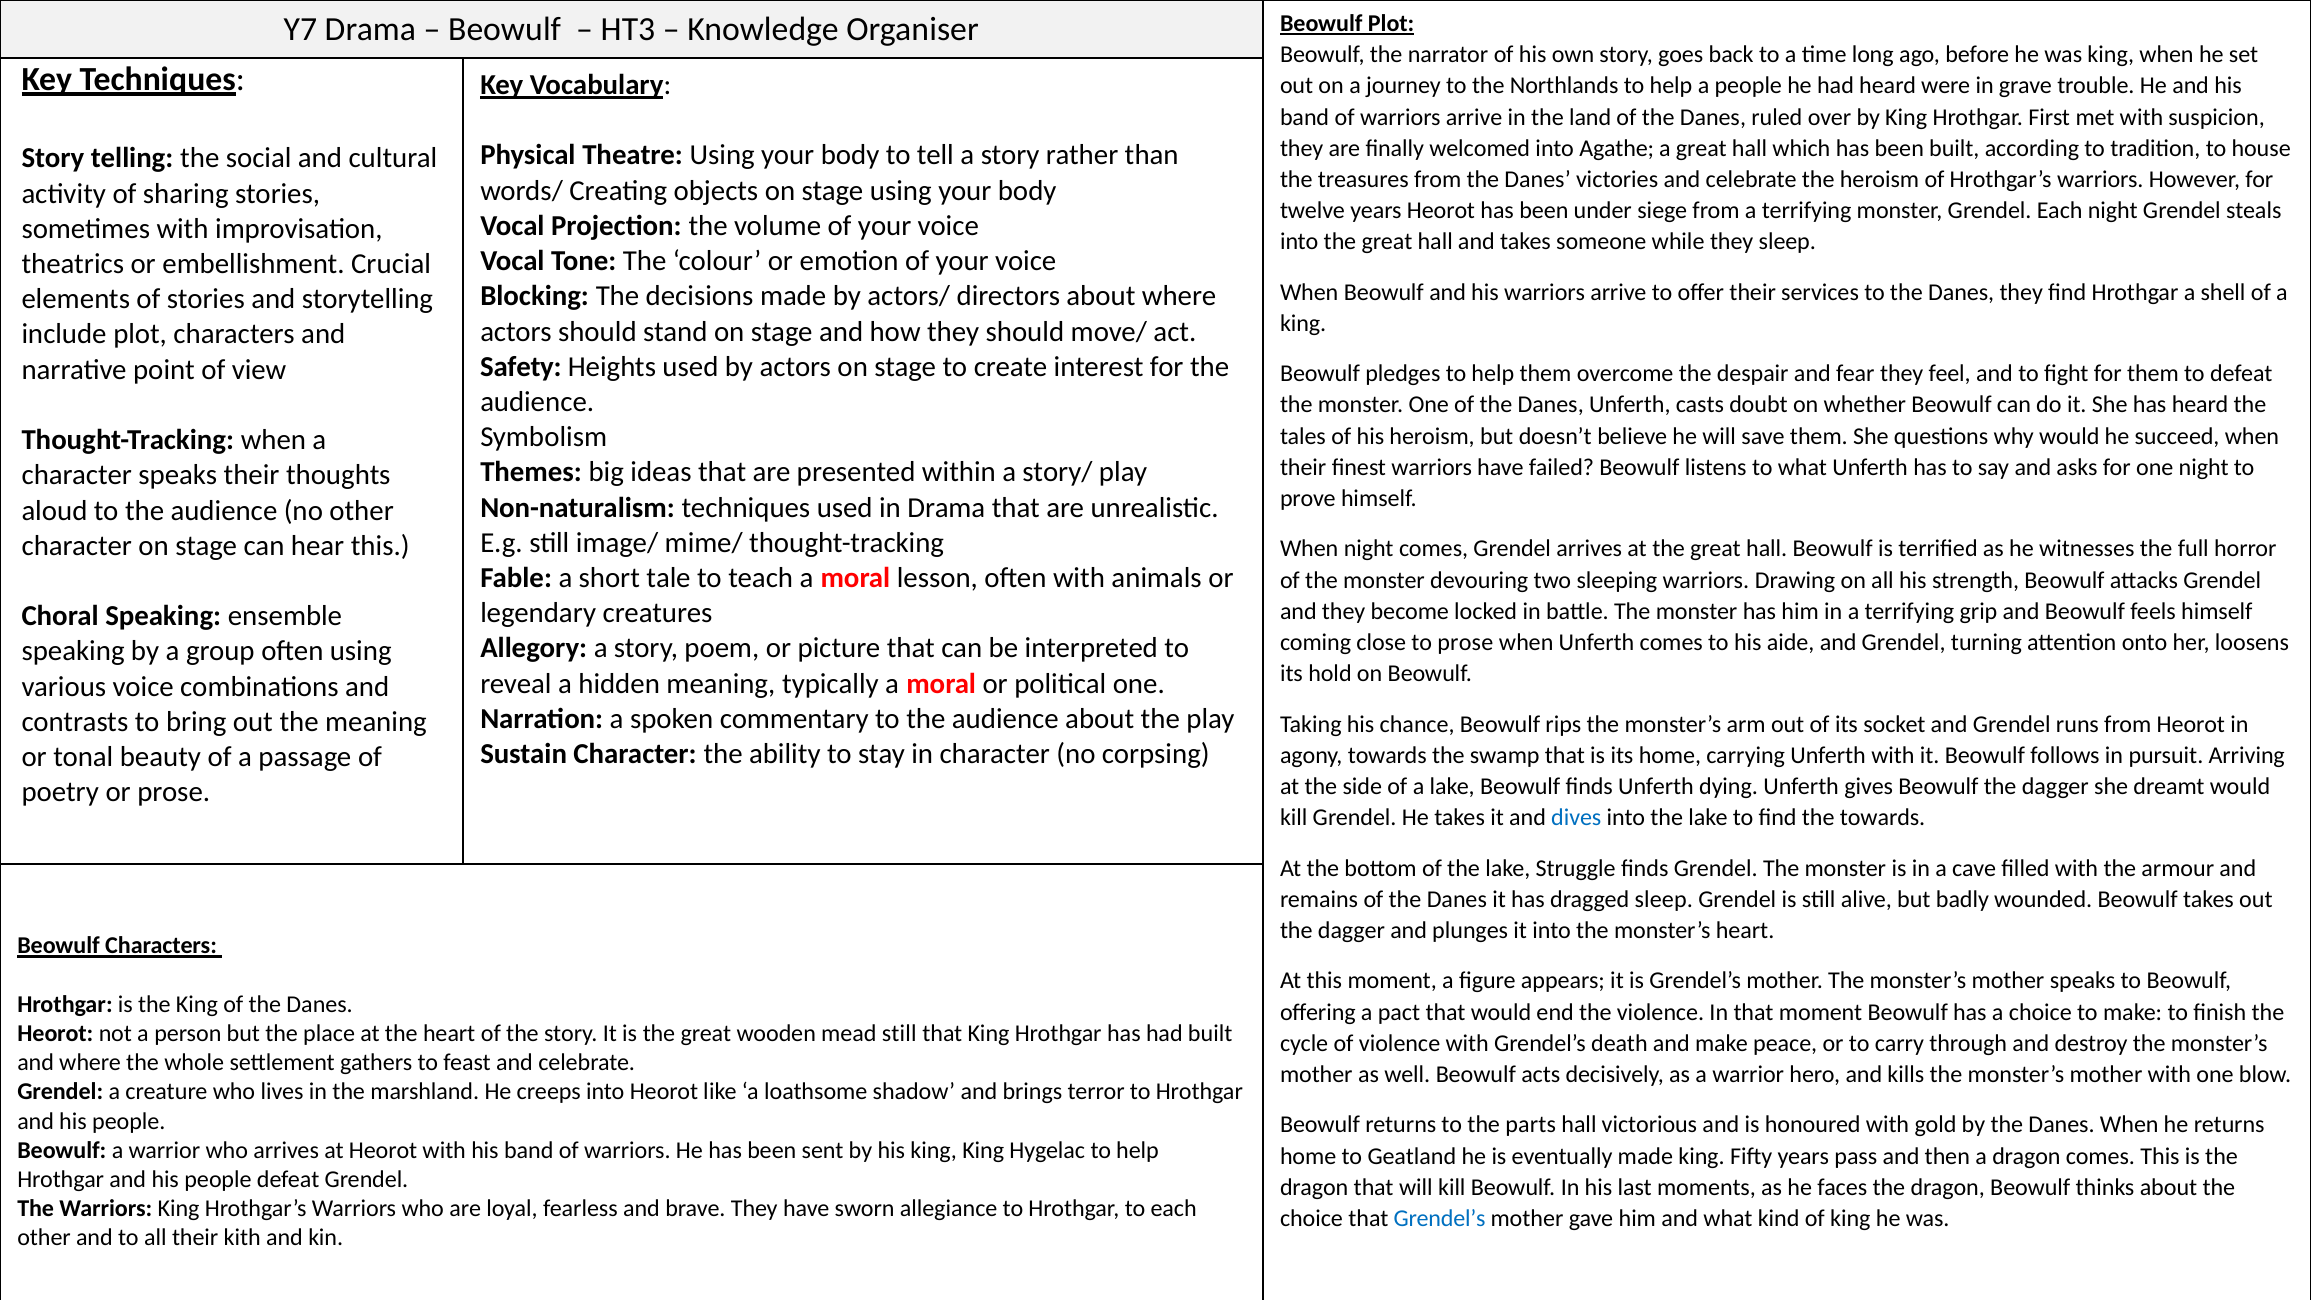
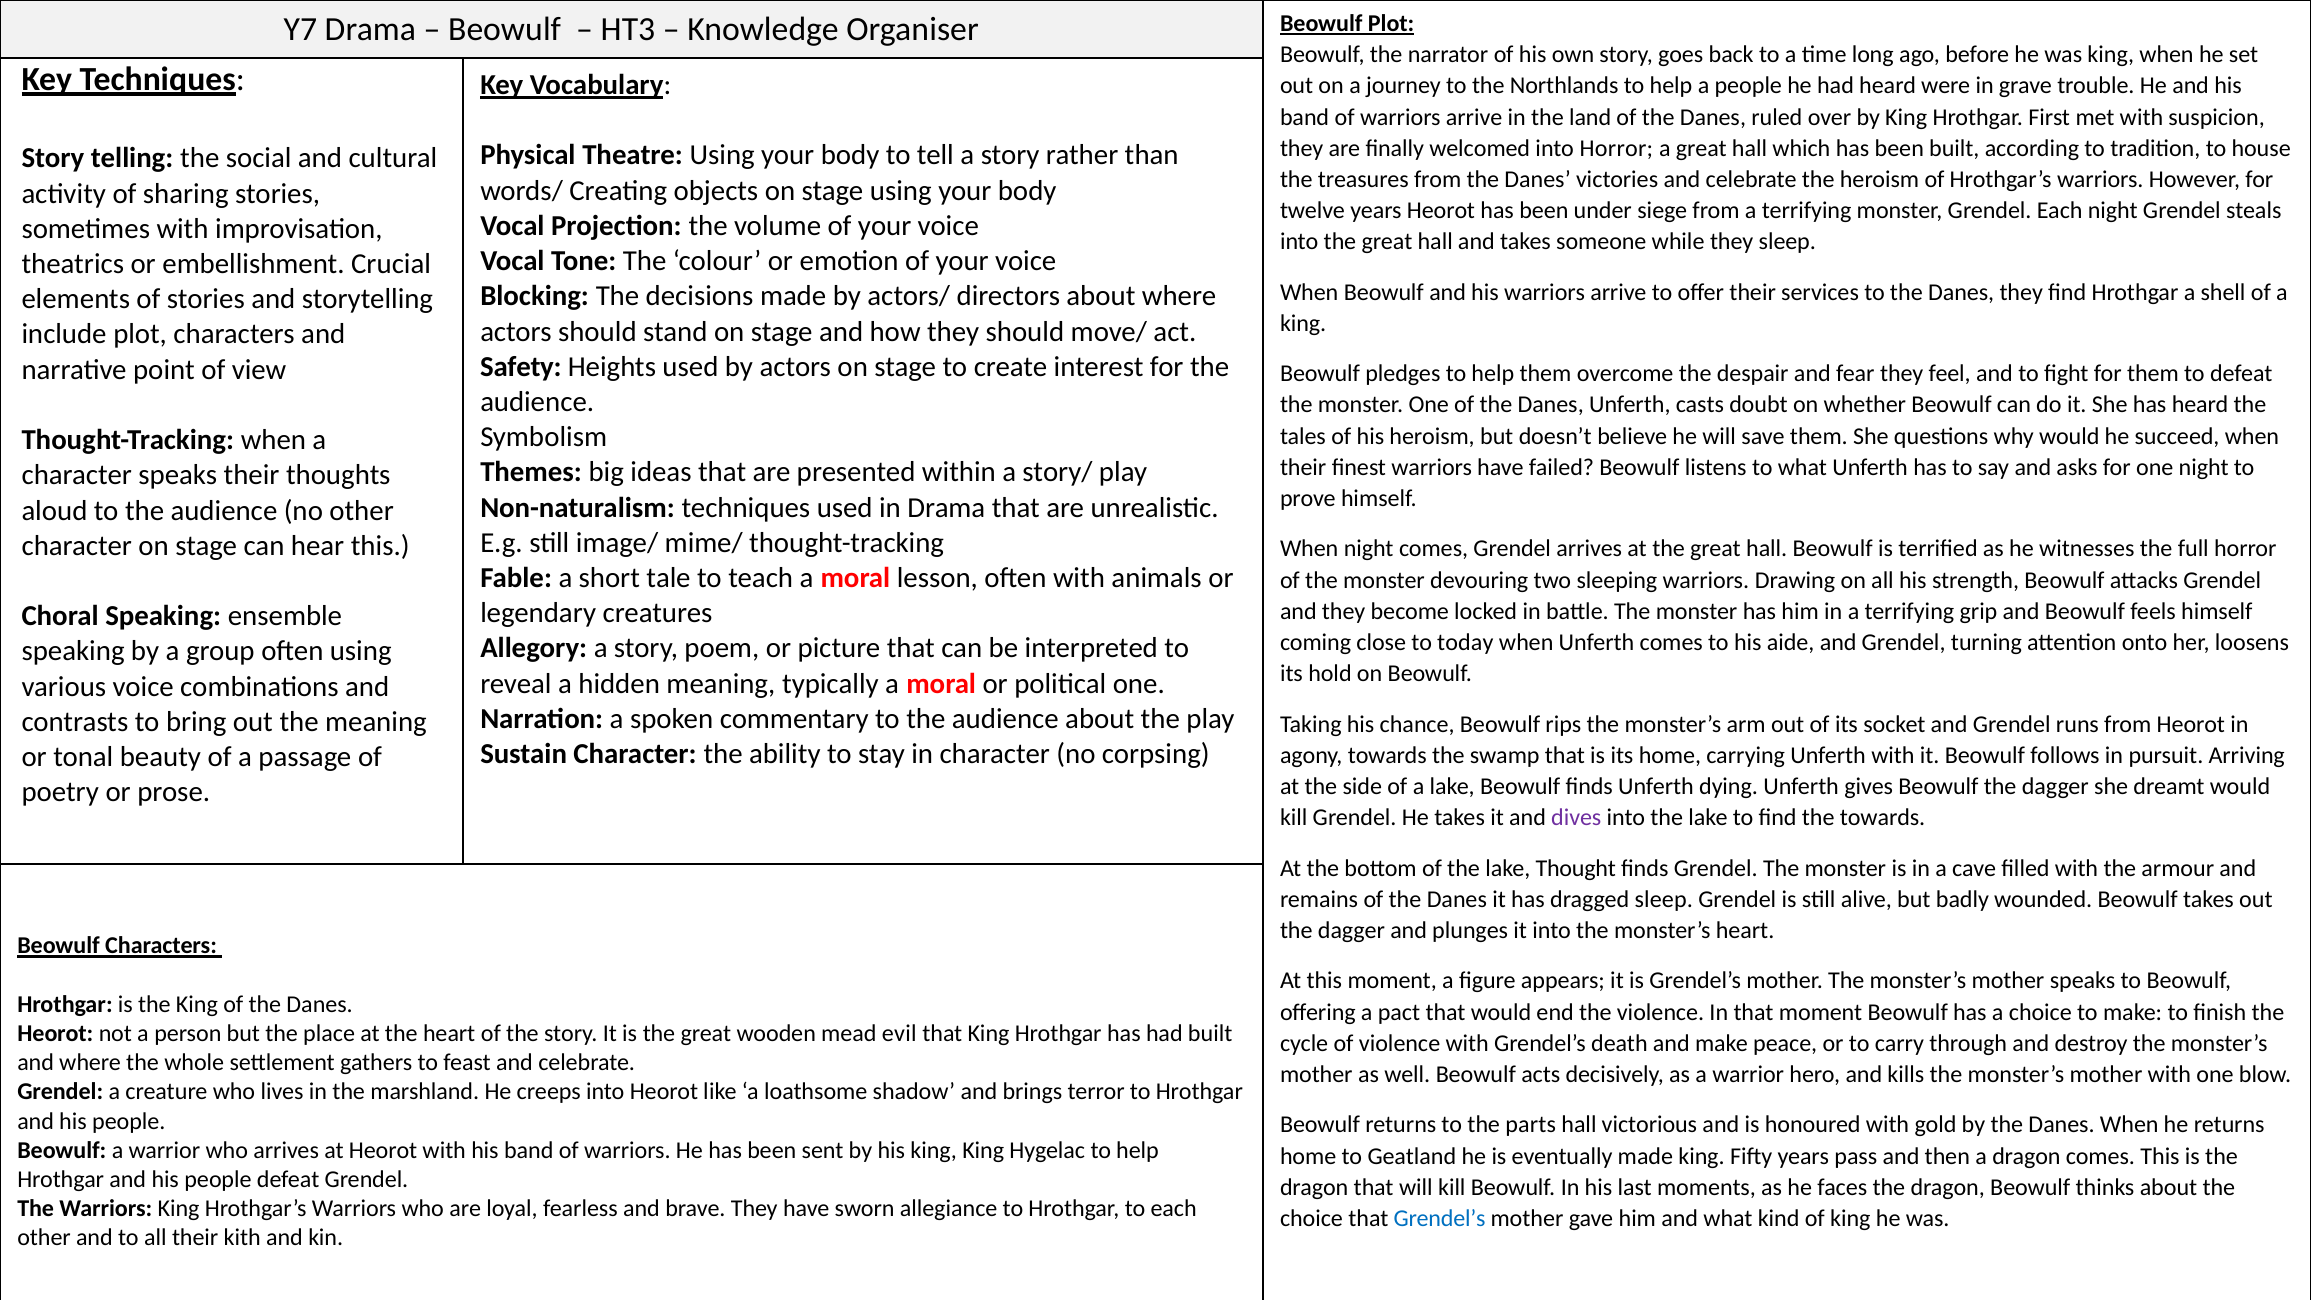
into Agathe: Agathe -> Horror (1616, 148)
to prose: prose -> today (1465, 643)
dives colour: blue -> purple (1576, 818)
Struggle: Struggle -> Thought (1576, 868)
mead still: still -> evil (899, 1033)
